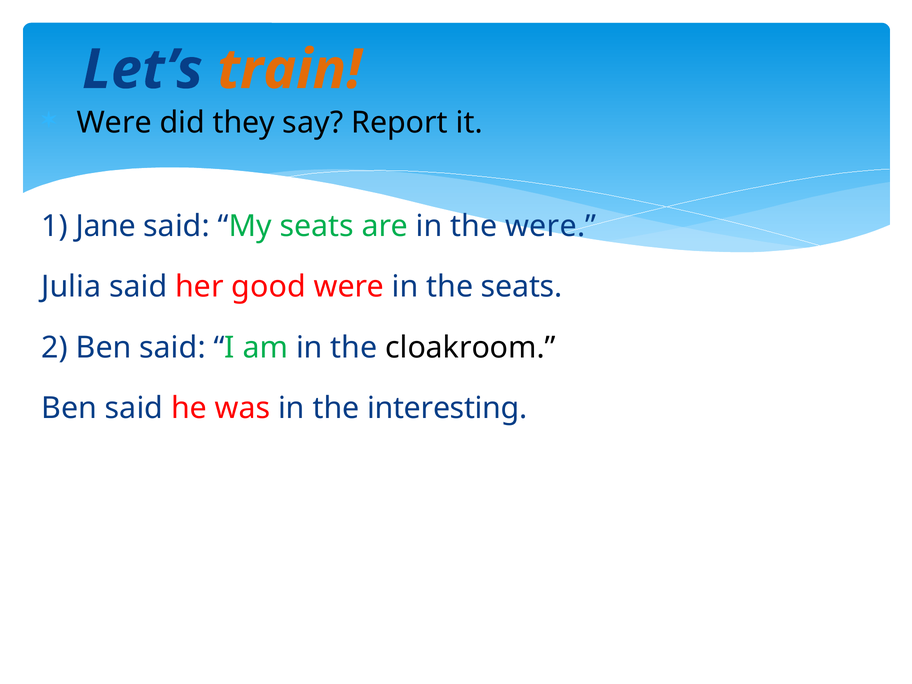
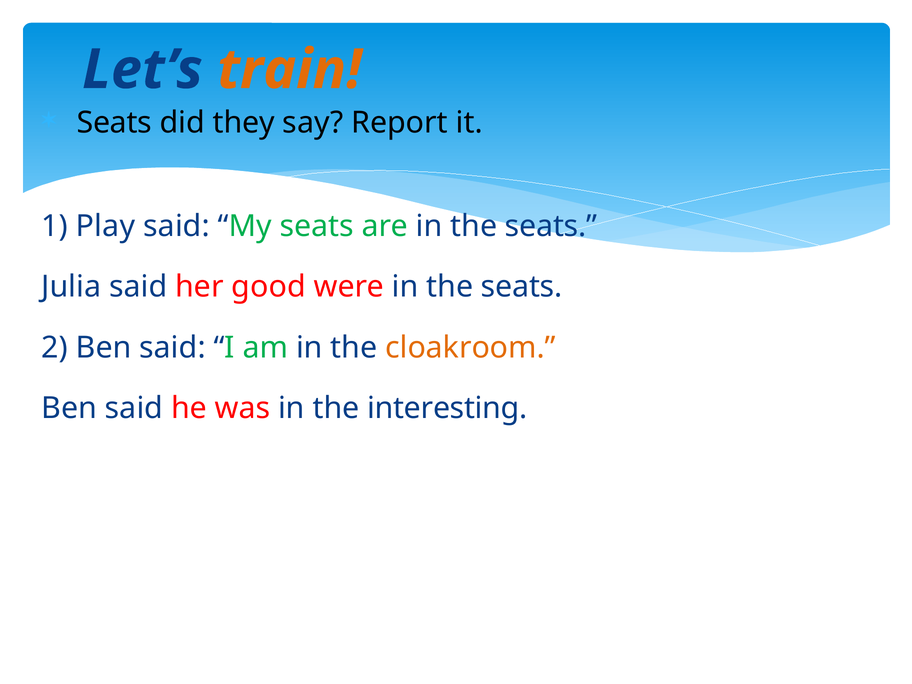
Were: Were -> Seats (114, 123)
Jane: Jane -> Play (106, 226)
are in the were: were -> seats (551, 226)
cloakroom colour: black -> orange (470, 348)
